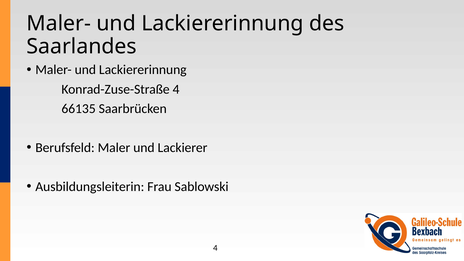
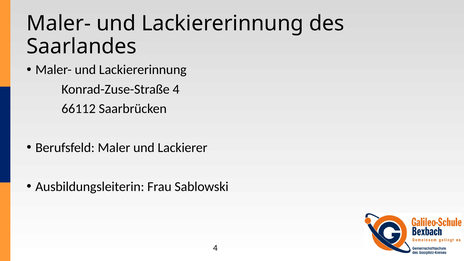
66135: 66135 -> 66112 (79, 109)
